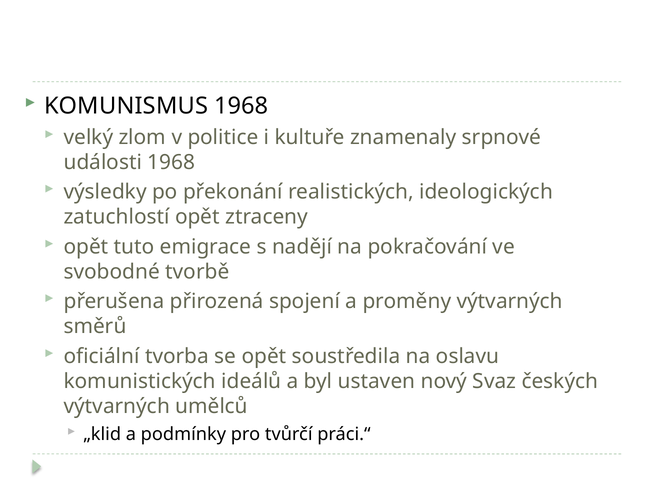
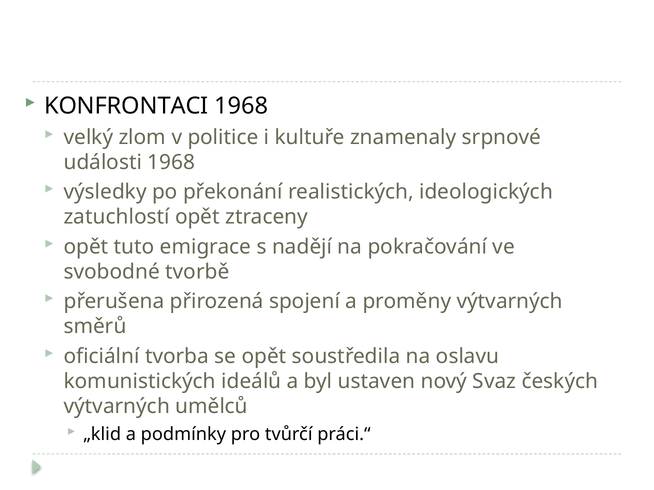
KOMUNISMUS: KOMUNISMUS -> KONFRONTACI (126, 106)
